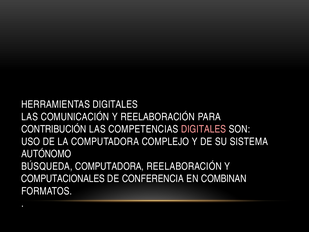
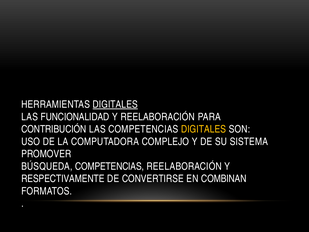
DIGITALES underline: none -> present (115, 104)
COMUNICACIÓN: COMUNICACIÓN -> FUNCIONALIDAD (75, 117)
DIGITALES colour: pink -> yellow (204, 129)
AUTÓNOMO: AUTÓNOMO -> PROMOVER (46, 154)
BÚSQUEDA COMPUTADORA: COMPUTADORA -> COMPETENCIAS (110, 166)
COMPUTACIONALES: COMPUTACIONALES -> RESPECTIVAMENTE (63, 179)
CONFERENCIA: CONFERENCIA -> CONVERTIRSE (153, 179)
